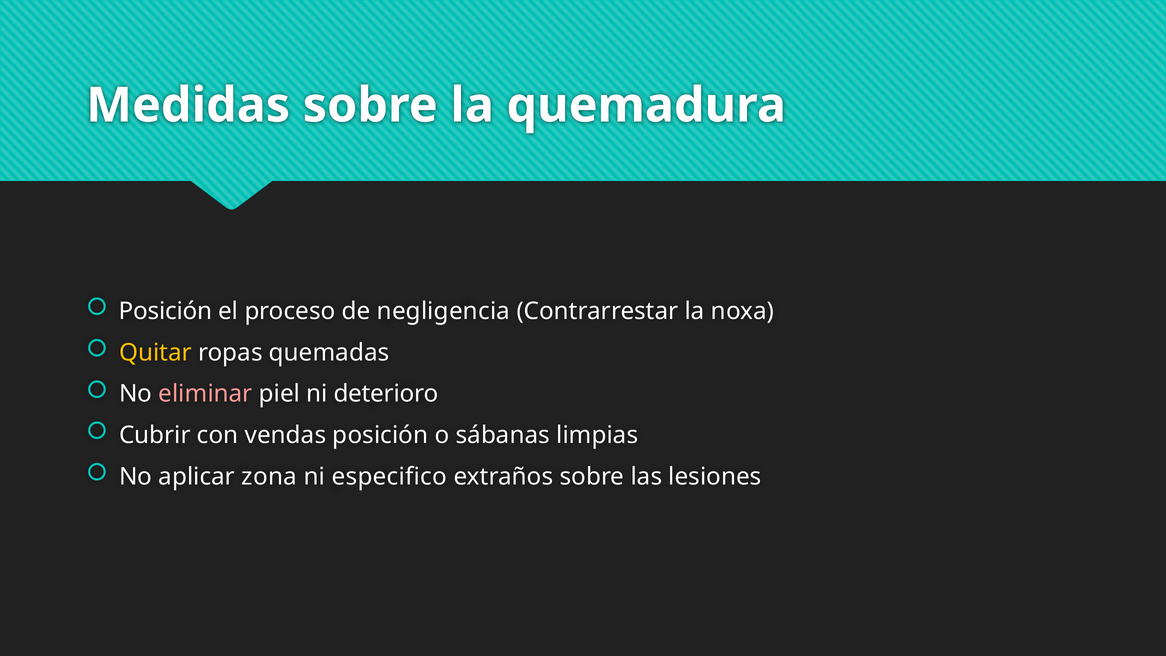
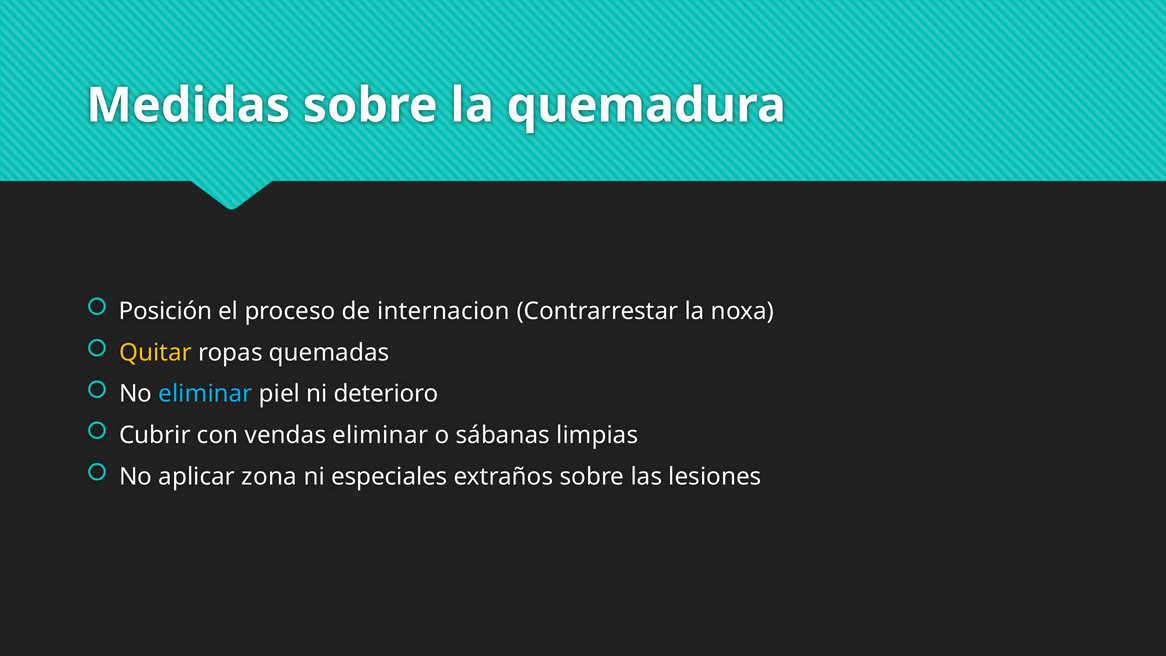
negligencia: negligencia -> internacion (443, 311)
eliminar colour: pink -> light blue (206, 394)
vendas posición: posición -> eliminar (380, 435)
especifico: especifico -> especiales (389, 477)
